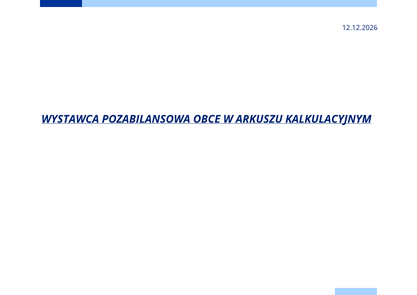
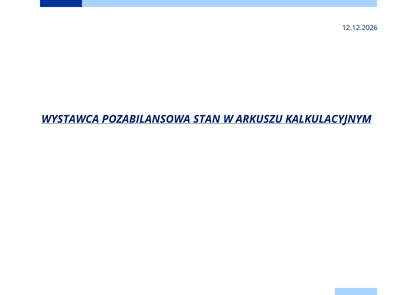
OBCE: OBCE -> STAN (207, 119)
